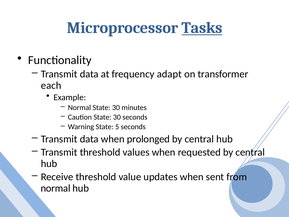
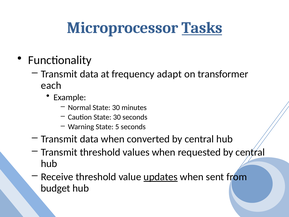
prolonged: prolonged -> converted (148, 139)
updates underline: none -> present (161, 177)
normal: normal -> budget (56, 188)
